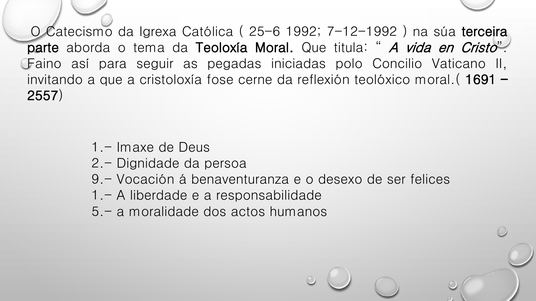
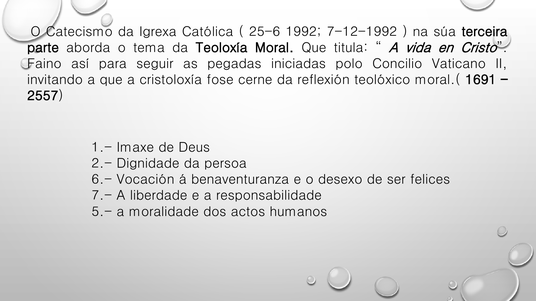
9.-: 9.- -> 6.- (102, 180)
1.-: 1.- -> 7.- (102, 196)
